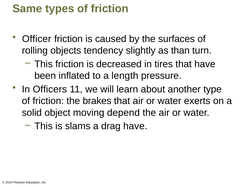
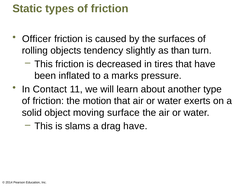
Same: Same -> Static (27, 9)
length: length -> marks (125, 76)
Officers: Officers -> Contact (50, 90)
brakes: brakes -> motion (97, 101)
depend: depend -> surface (123, 113)
